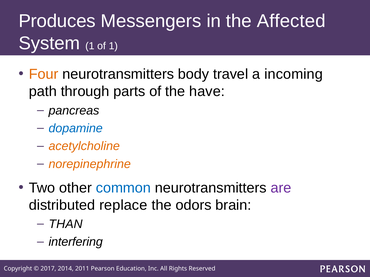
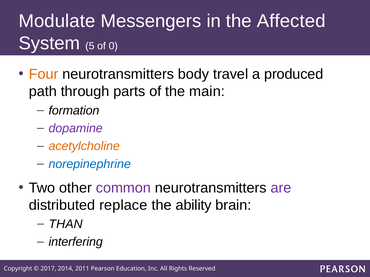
Produces: Produces -> Modulate (57, 21)
System 1: 1 -> 5 (90, 46)
of 1: 1 -> 0 (113, 46)
incoming: incoming -> produced (294, 74)
have: have -> main (207, 92)
pancreas: pancreas -> formation (74, 111)
dopamine colour: blue -> purple (76, 129)
norepinephrine colour: orange -> blue (90, 164)
common colour: blue -> purple (123, 188)
odors: odors -> ability (194, 205)
